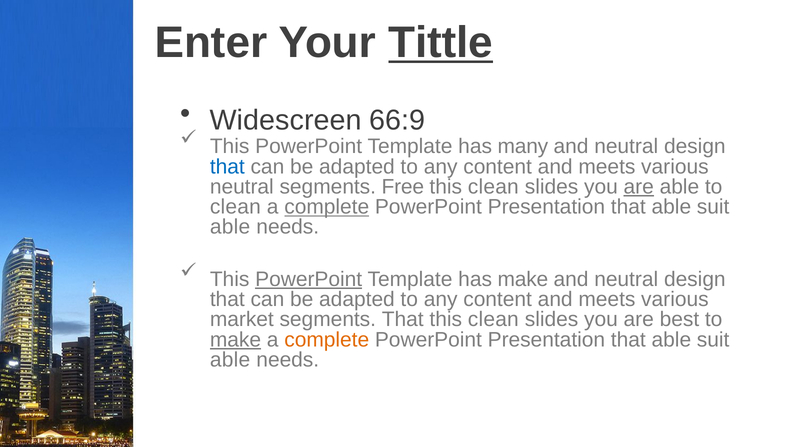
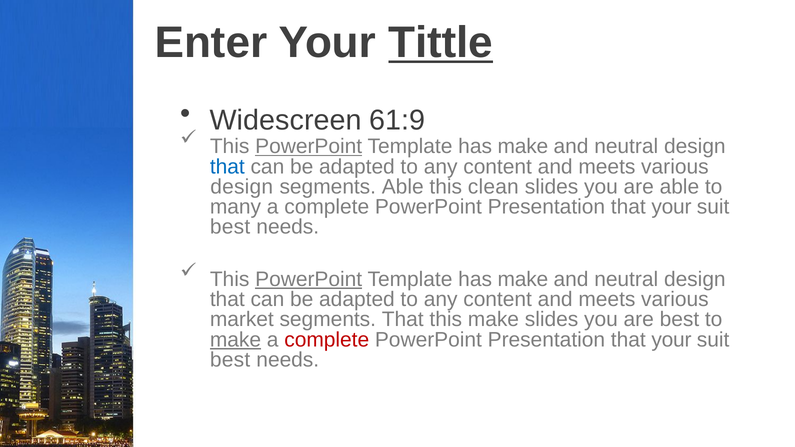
66:9: 66:9 -> 61:9 (397, 120)
PowerPoint underline: none -> present (309, 147)
many: many -> make (523, 147)
neutral: neutral -> design (242, 187)
segments Free: Free -> Able (403, 187)
are underline: present -> none (639, 187)
clean: clean -> many (235, 207)
complete underline: present -> none (327, 207)
able: able -> your (671, 207)
able: able -> best (230, 227)
clean: clean -> make (493, 320)
complete colour: orange -> red (327, 340)
able: able -> your (671, 340)
able: able -> best (230, 360)
